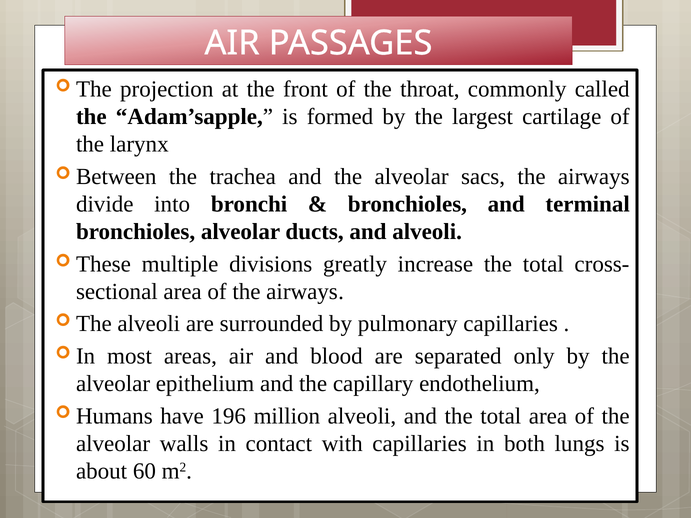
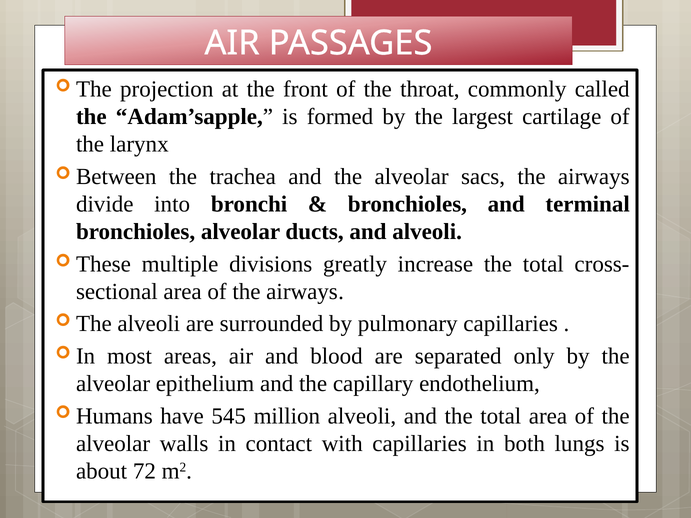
196: 196 -> 545 (229, 416)
60: 60 -> 72 (144, 471)
